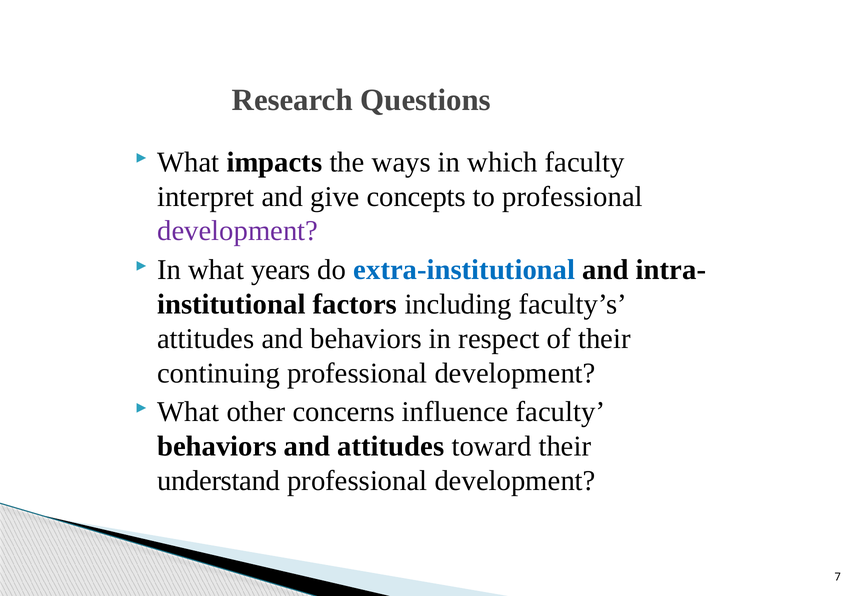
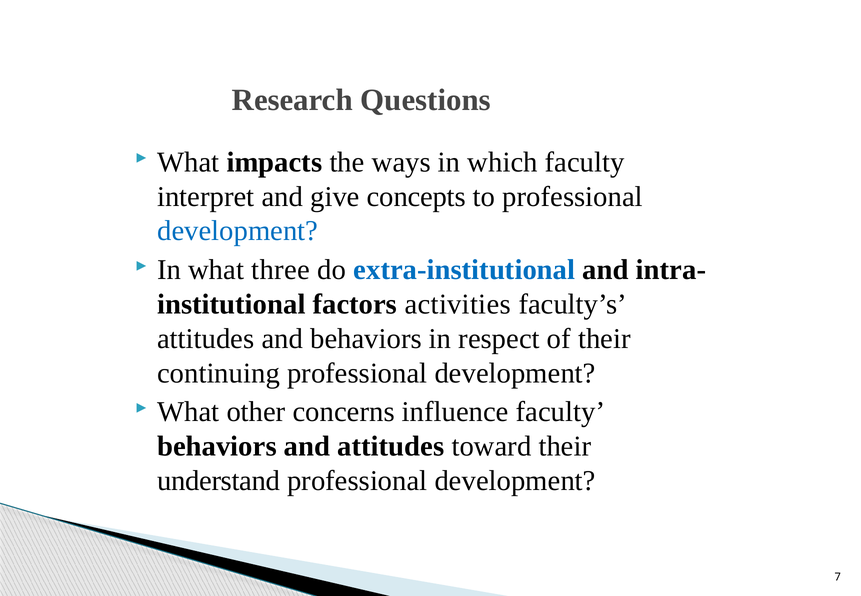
development colour: purple -> blue (238, 231)
years: years -> three (281, 270)
including: including -> activities (458, 304)
